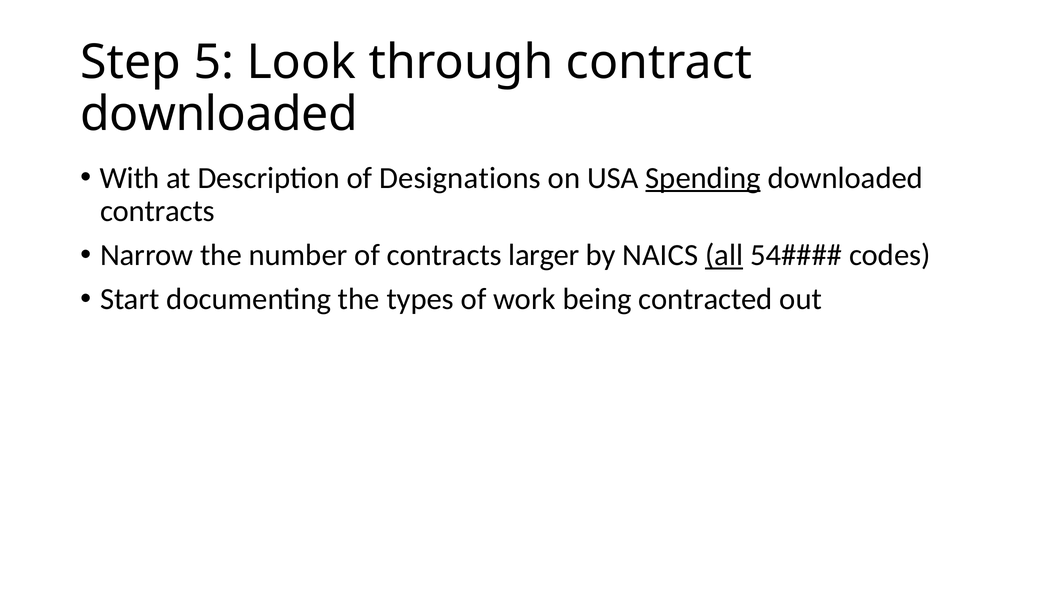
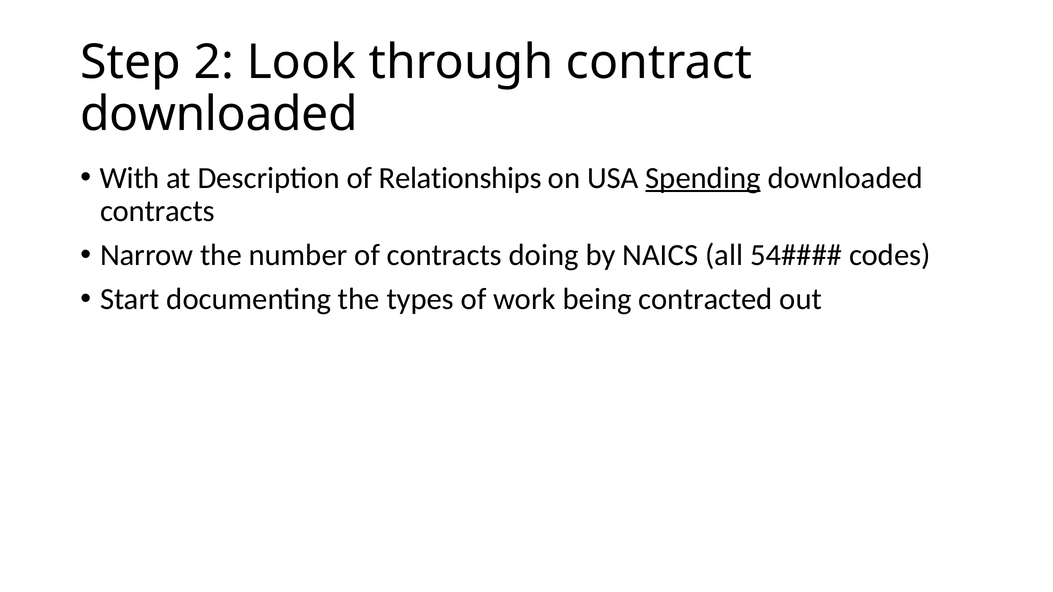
5: 5 -> 2 (214, 62)
Designations: Designations -> Relationships (460, 178)
larger: larger -> doing (544, 255)
all underline: present -> none (724, 255)
